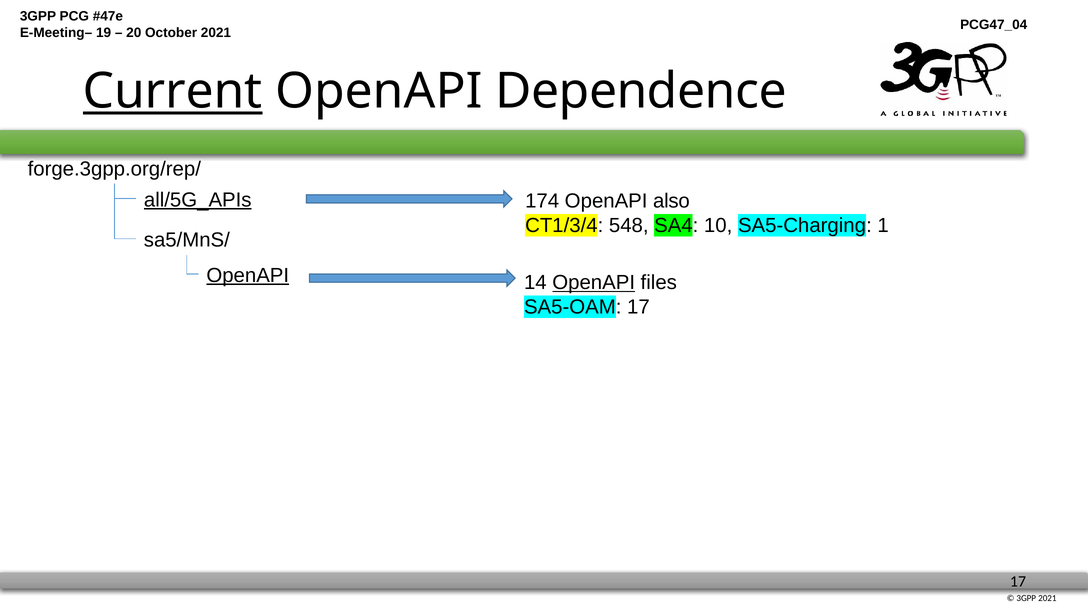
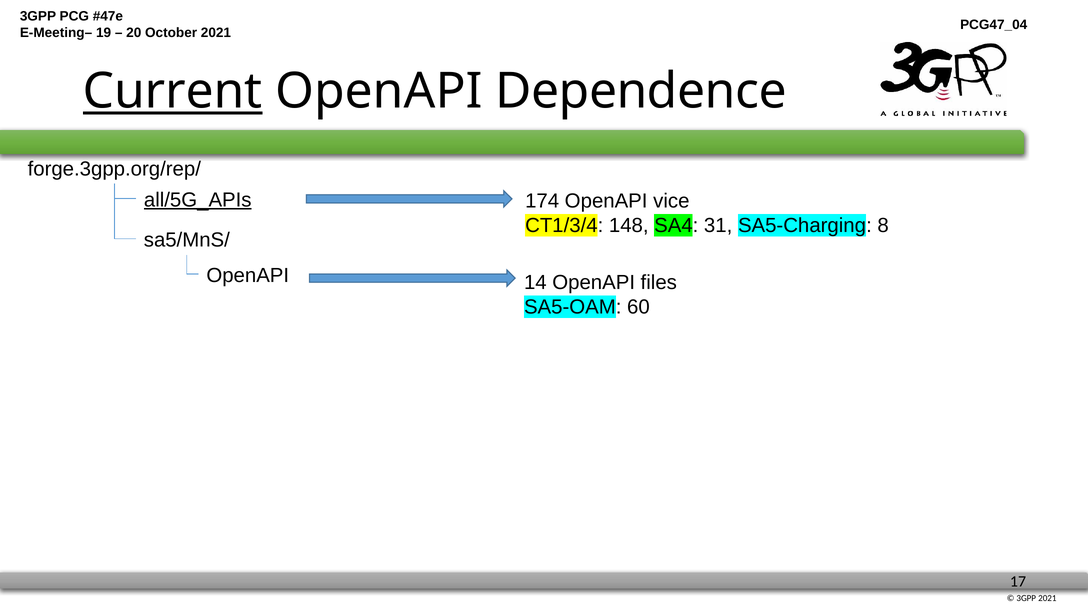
also: also -> vice (671, 201)
548: 548 -> 148 (629, 226)
10: 10 -> 31 (718, 226)
1: 1 -> 8 (883, 226)
OpenAPI underline: present -> none (248, 275)
OpenAPI underline: present -> none (594, 283)
SA5-OAM 17: 17 -> 60 (638, 307)
